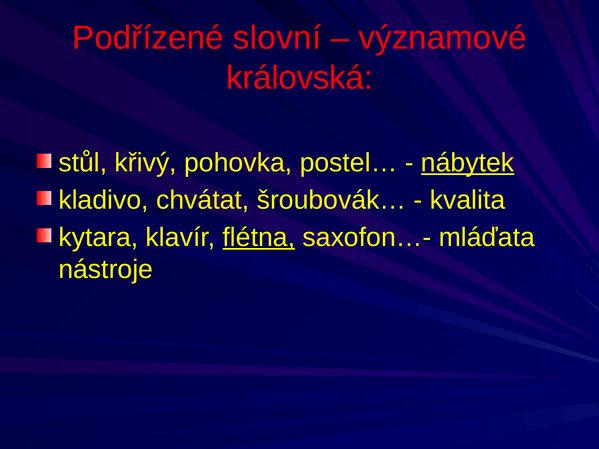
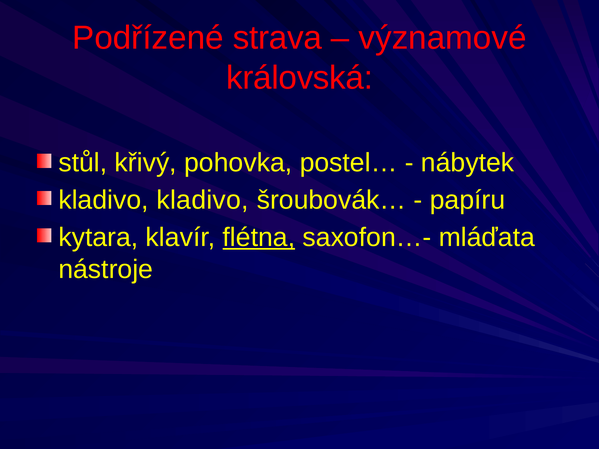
slovní: slovní -> strava (277, 38)
nábytek underline: present -> none (468, 163)
kladivo chvátat: chvátat -> kladivo (203, 200)
kvalita: kvalita -> papíru (468, 200)
